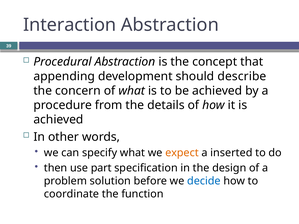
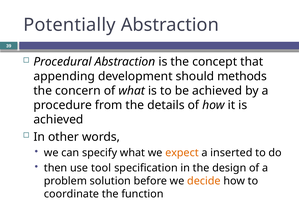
Interaction: Interaction -> Potentially (69, 25)
describe: describe -> methods (242, 76)
part: part -> tool (101, 168)
decide colour: blue -> orange (204, 181)
